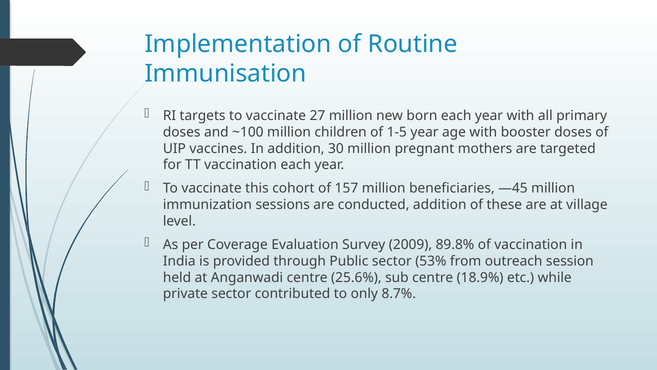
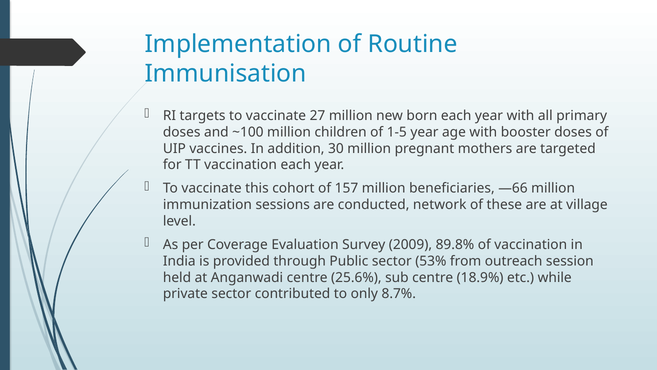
—45: —45 -> —66 (513, 188)
conducted addition: addition -> network (440, 205)
